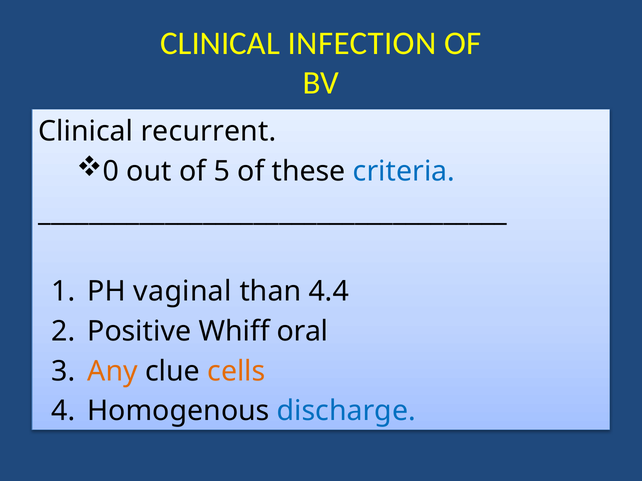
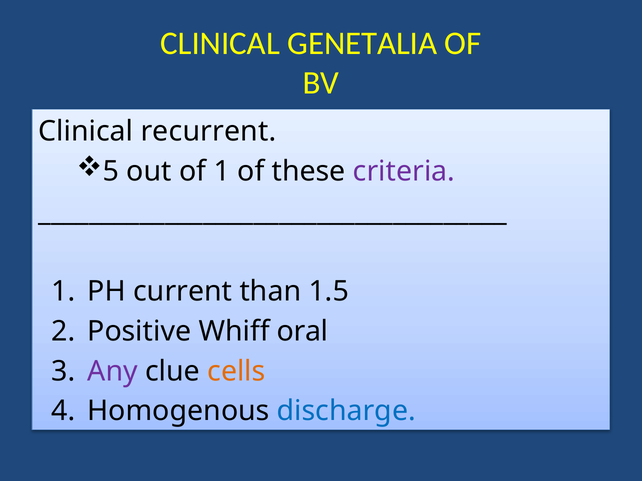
INFECTION: INFECTION -> GENETALIA (362, 44)
0: 0 -> 5 (111, 172)
of 5: 5 -> 1 (222, 172)
criteria colour: blue -> purple (404, 172)
vaginal: vaginal -> current (183, 292)
4.4: 4.4 -> 1.5 (329, 292)
Any colour: orange -> purple (113, 372)
